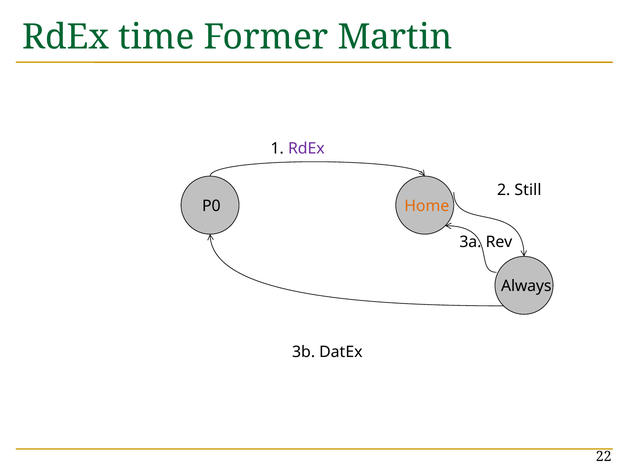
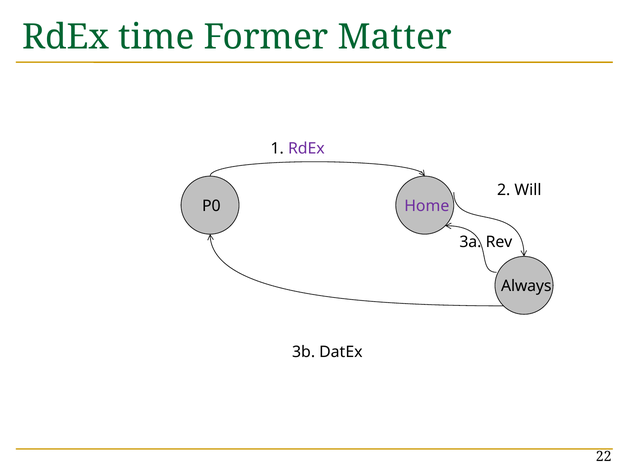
Martin: Martin -> Matter (395, 37)
Still: Still -> Will (528, 190)
Home colour: orange -> purple (427, 206)
